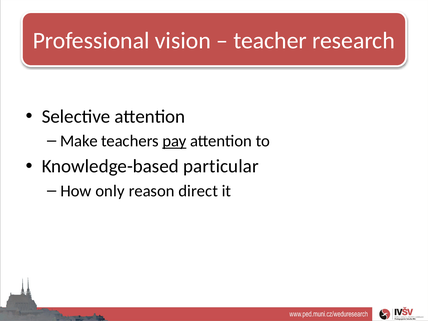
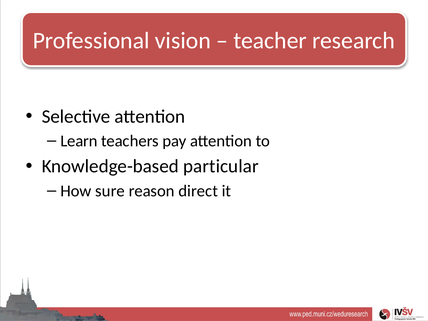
Make: Make -> Learn (79, 141)
pay underline: present -> none (174, 141)
only: only -> sure (110, 191)
